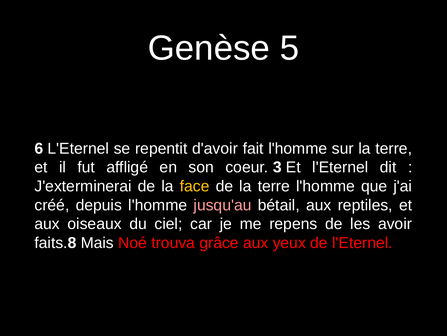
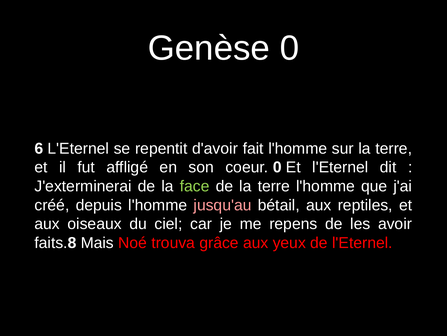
Genèse 5: 5 -> 0 (289, 48)
coeur 3: 3 -> 0 (277, 167)
face colour: yellow -> light green (195, 186)
